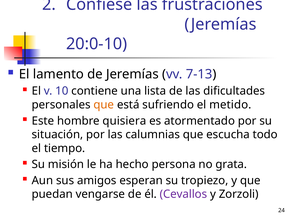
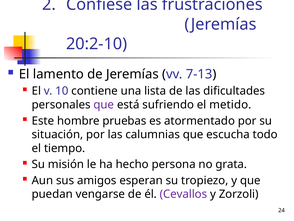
20:0-10: 20:0-10 -> 20:2-10 (97, 44)
que colour: orange -> purple (104, 105)
quisiera: quisiera -> pruebas (124, 121)
